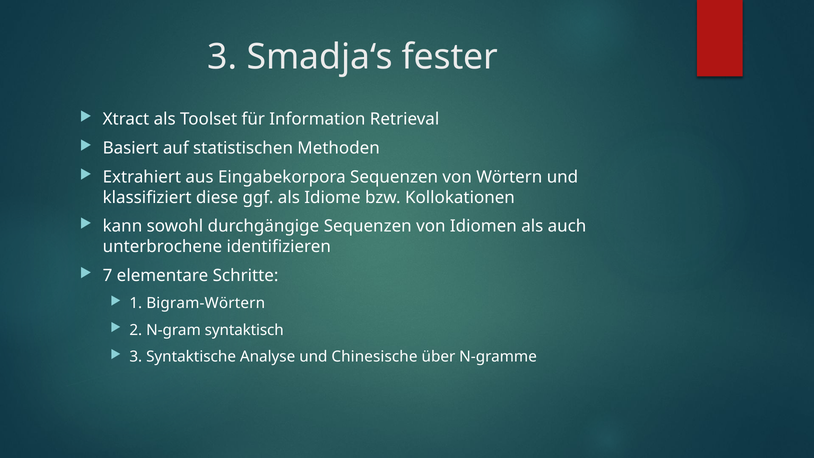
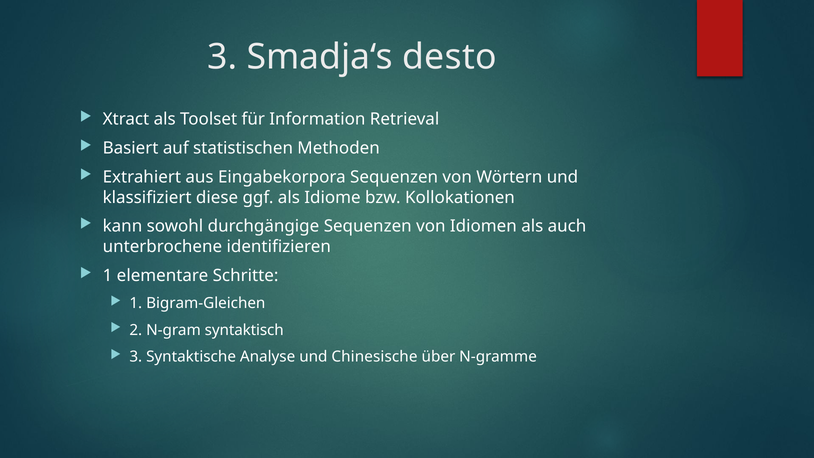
fester: fester -> desto (450, 57)
7: 7 -> 1 (108, 275)
Bigram-Wörtern: Bigram-Wörtern -> Bigram-Gleichen (206, 303)
